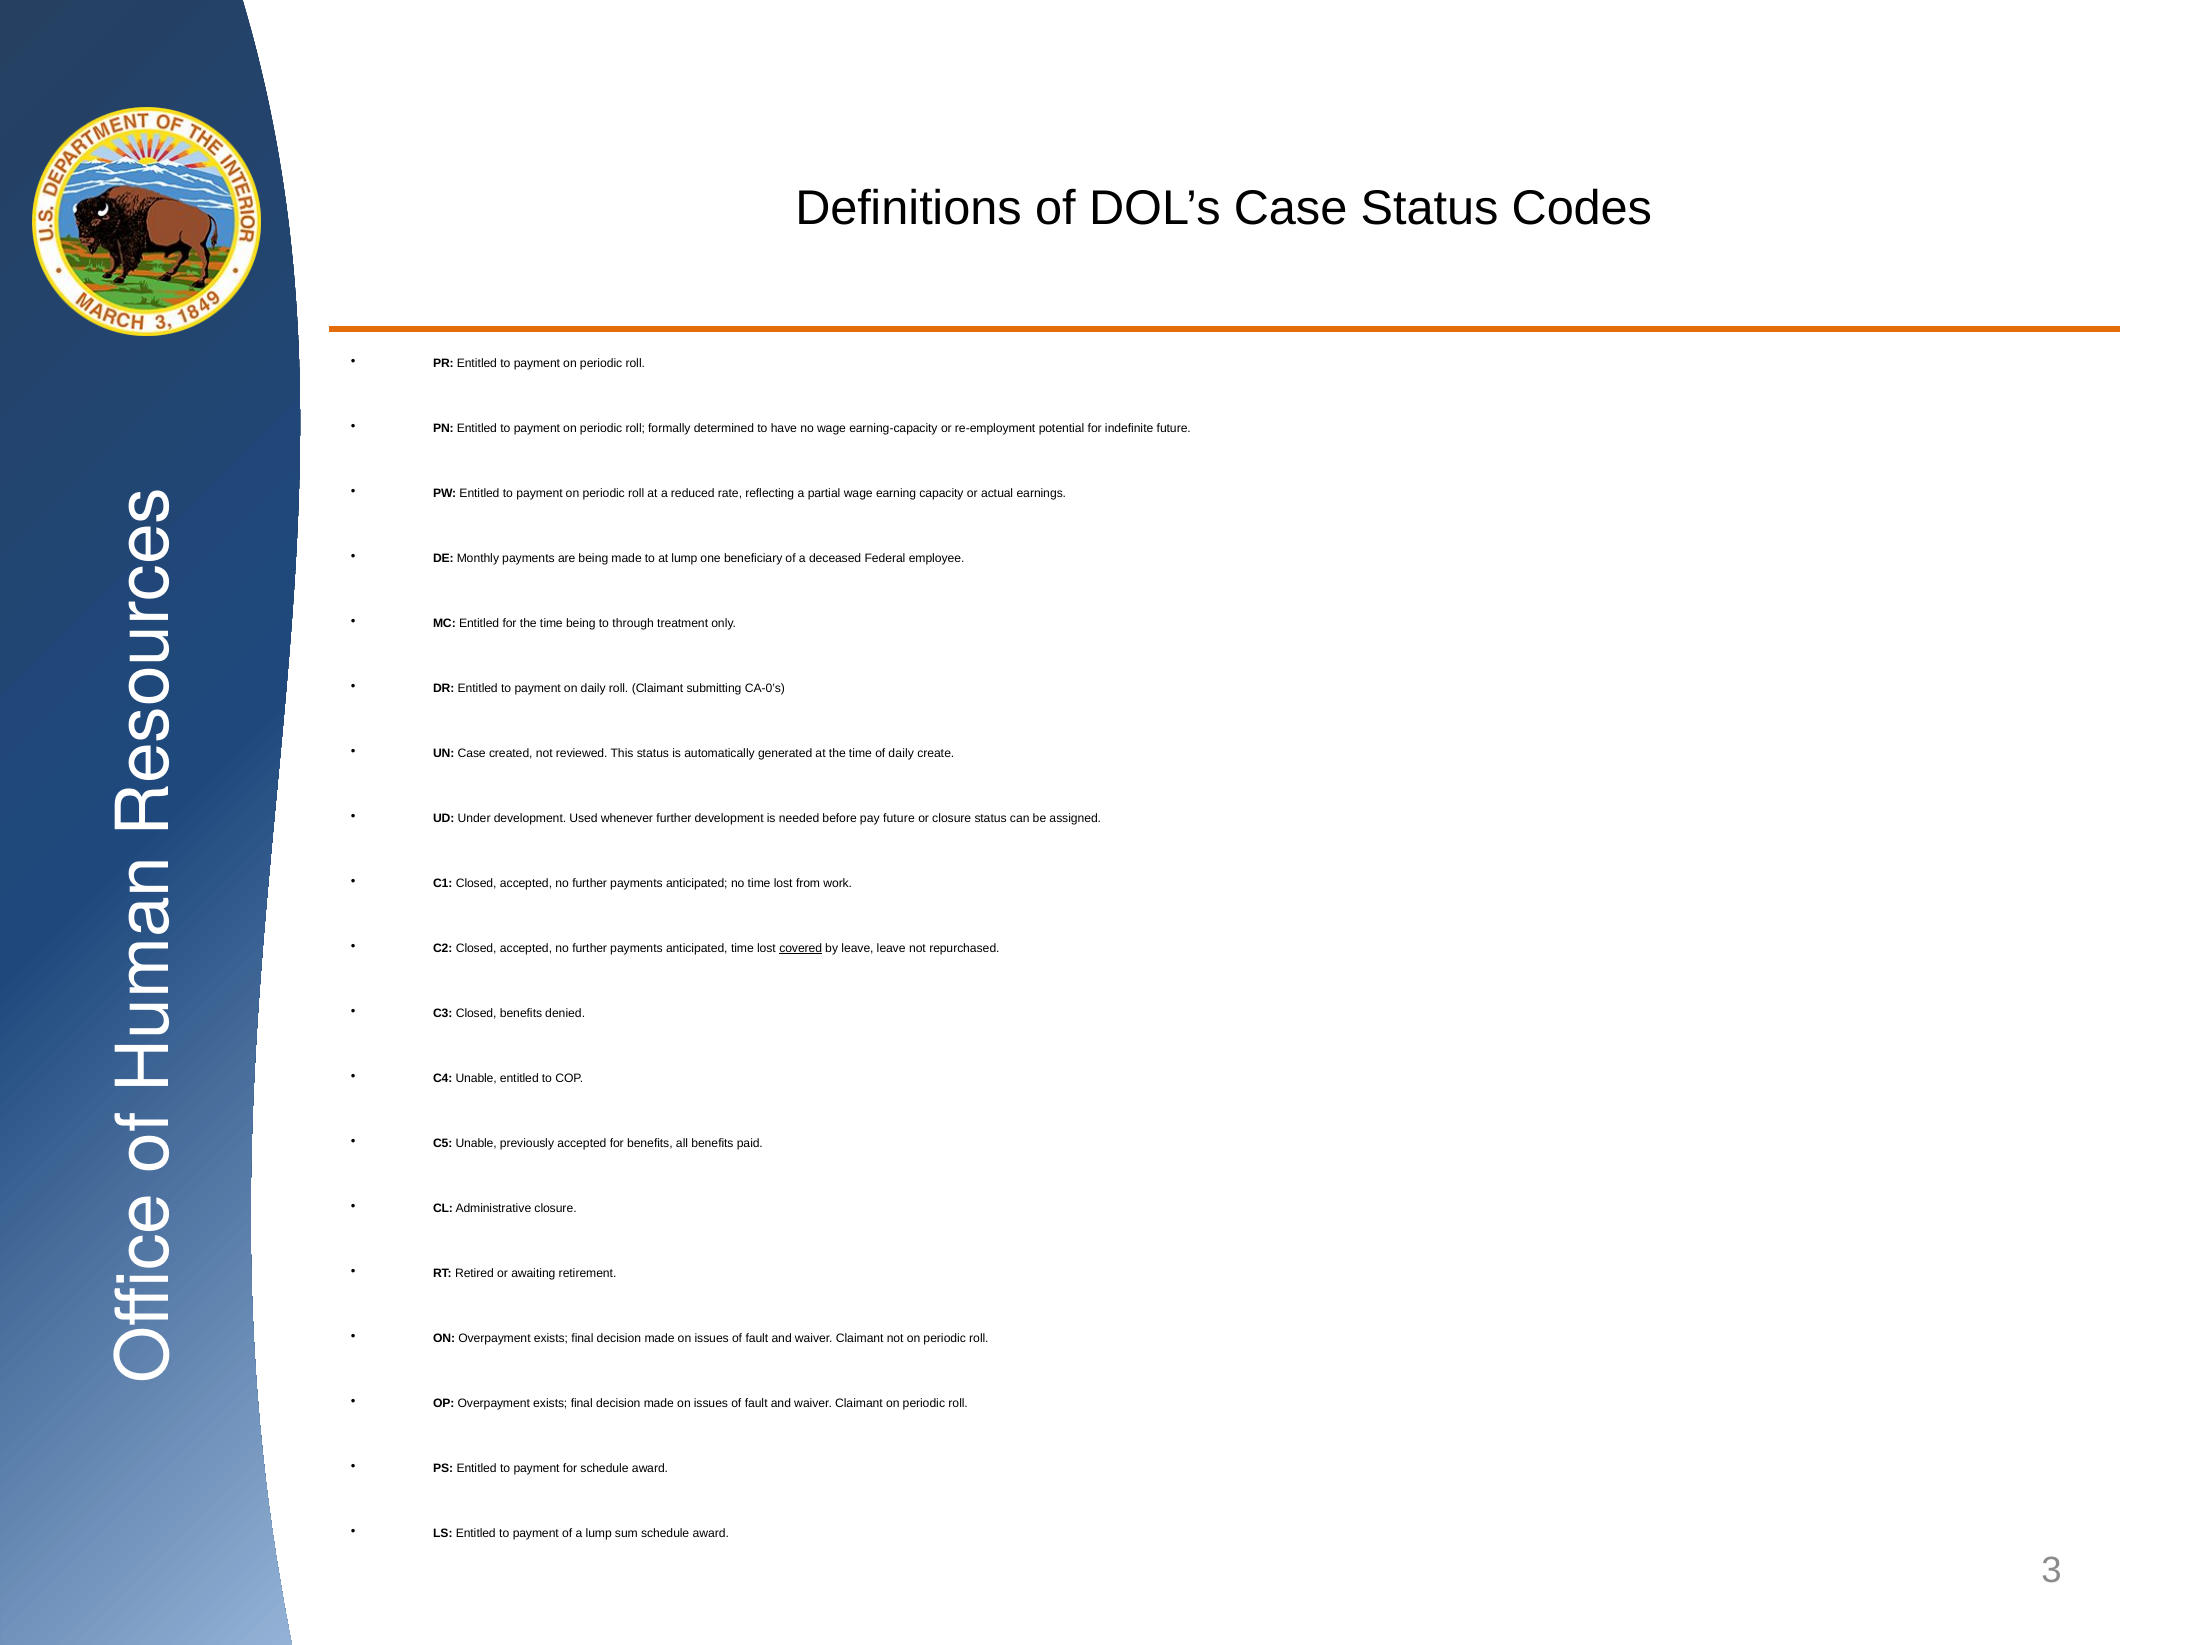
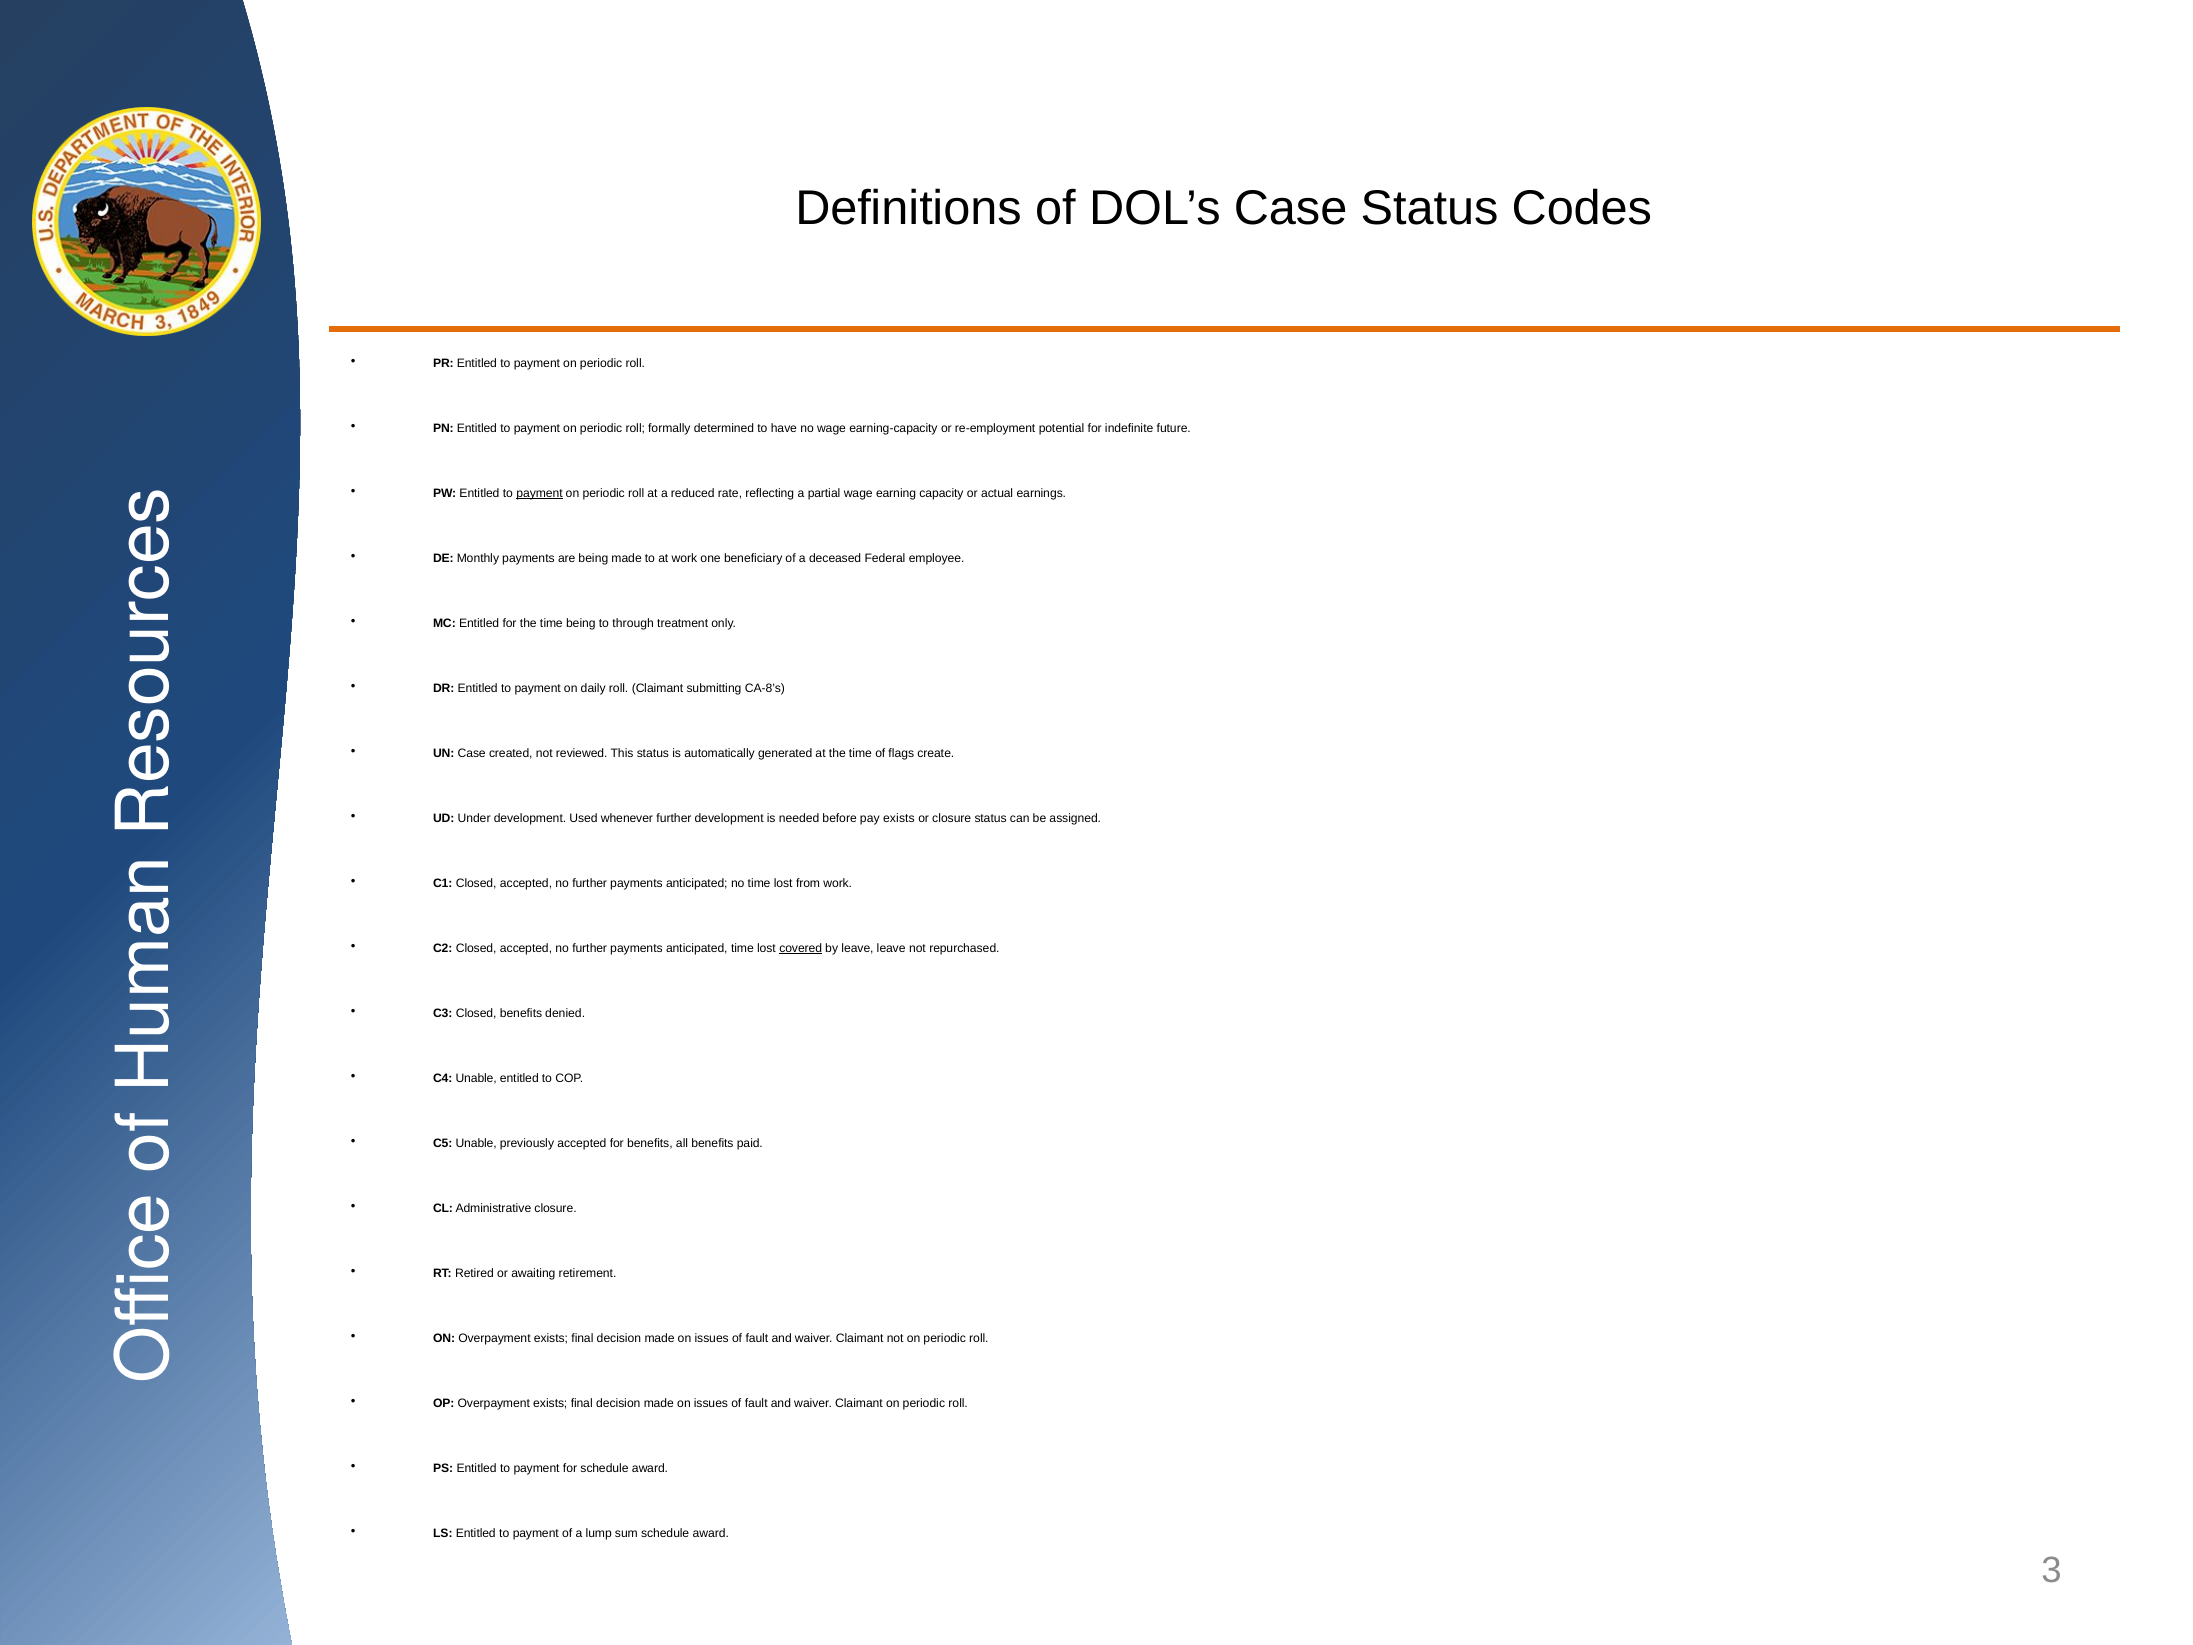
payment underline: none -> present (540, 493)
at lump: lump -> work (684, 558)
CA-0’s: CA-0’s -> CA-8’s (765, 688)
of daily: daily -> flags (901, 753)
pay future: future -> exists (899, 818)
